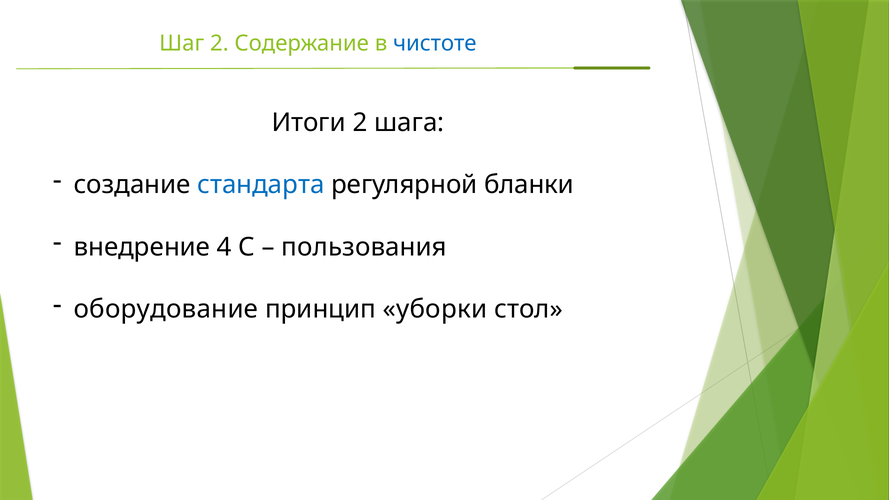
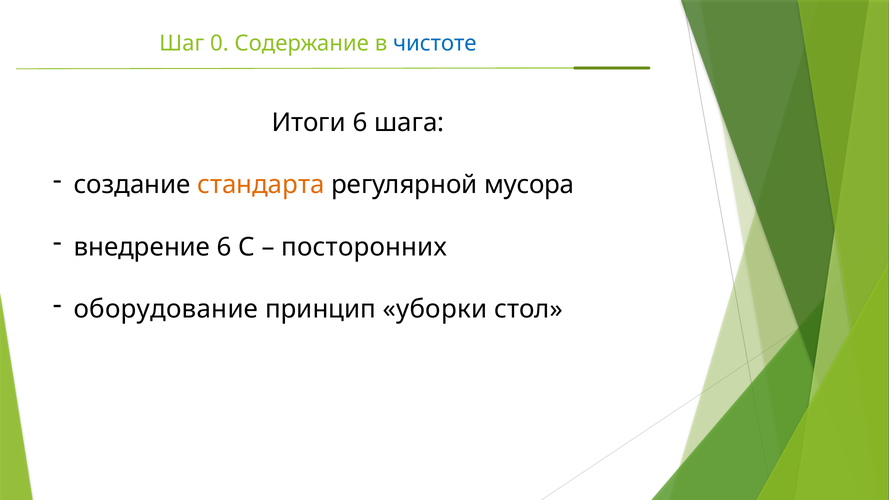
Шаг 2: 2 -> 0 (219, 43)
Итоги 2: 2 -> 6 (360, 122)
стандарта colour: blue -> orange (261, 185)
бланки: бланки -> мусора (529, 185)
внедрение 4: 4 -> 6 (224, 247)
пользования: пользования -> посторонних (364, 247)
